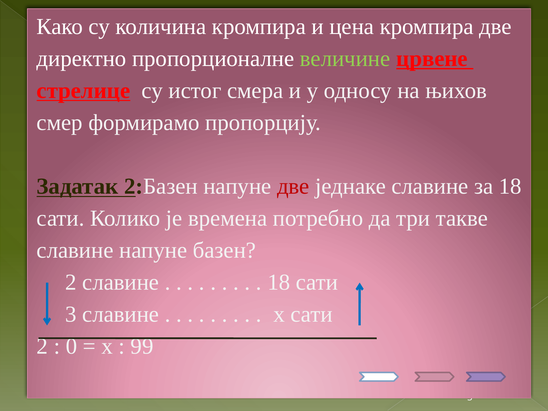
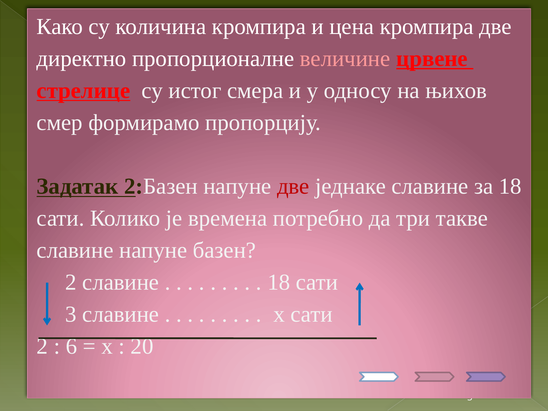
величине colour: light green -> pink (345, 59)
0: 0 -> 6 (71, 346)
99: 99 -> 20 (142, 346)
